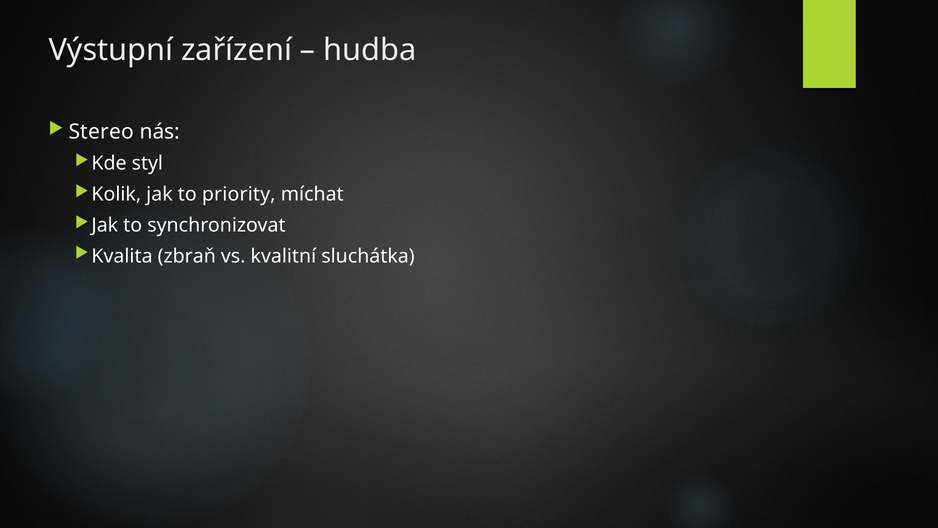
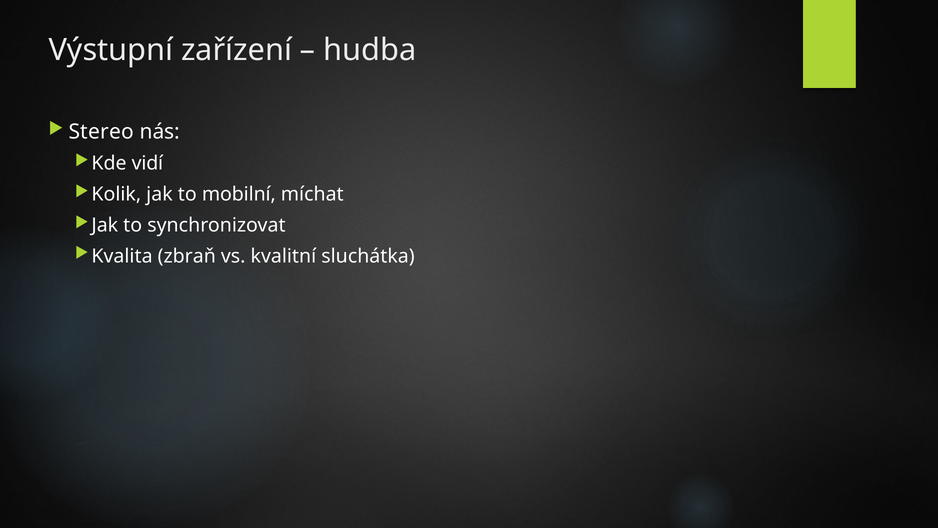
styl: styl -> vidí (147, 163)
priority: priority -> mobilní (239, 194)
